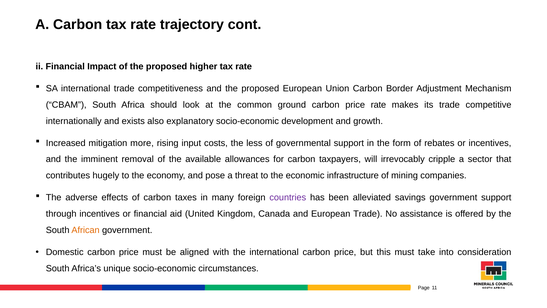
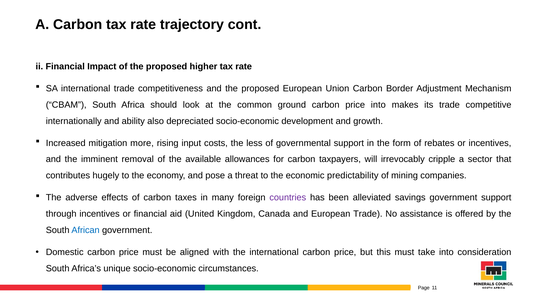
price rate: rate -> into (378, 105)
exists: exists -> ability (133, 121)
explanatory: explanatory -> depreciated (190, 121)
infrastructure: infrastructure -> predictability (353, 175)
African colour: orange -> blue (86, 230)
